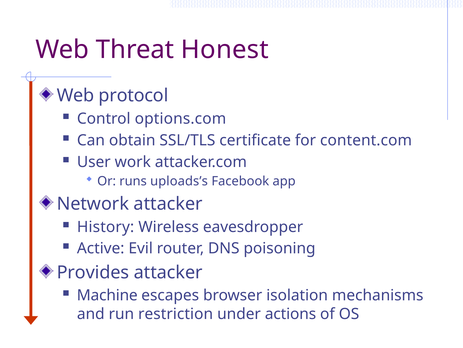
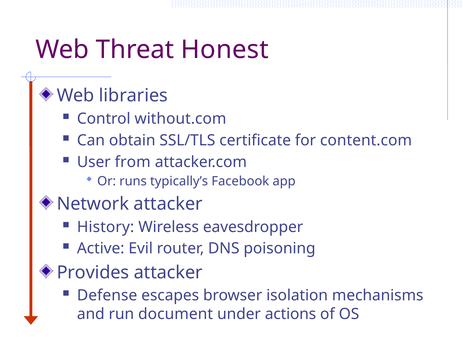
protocol: protocol -> libraries (133, 95)
options.com: options.com -> without.com (180, 118)
work: work -> from (133, 162)
uploads’s: uploads’s -> typically’s (179, 181)
Machine: Machine -> Defense (107, 295)
restriction: restriction -> document (176, 313)
